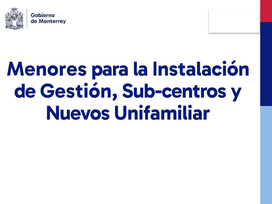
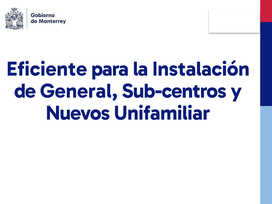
Menores: Menores -> Eficiente (47, 69)
Gestión: Gestión -> General (79, 91)
